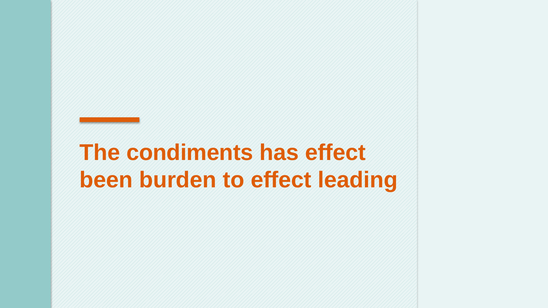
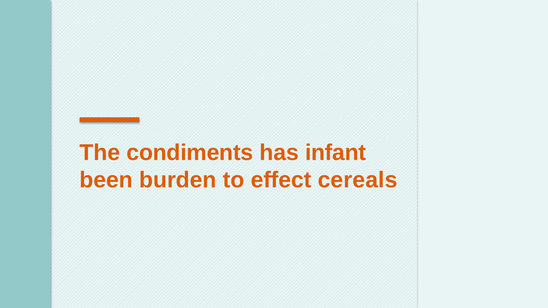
has effect: effect -> infant (336, 153)
leading: leading -> cereals (358, 180)
